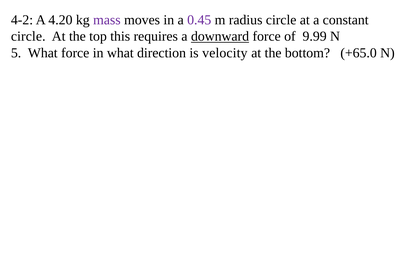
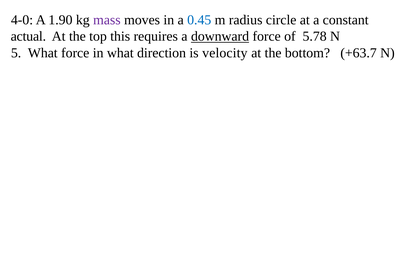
4-2: 4-2 -> 4-0 (22, 20)
4.20: 4.20 -> 1.90 (60, 20)
0.45 colour: purple -> blue (199, 20)
circle: circle -> actual (28, 36)
9.99: 9.99 -> 5.78 (315, 36)
+65.0: +65.0 -> +63.7 (359, 53)
